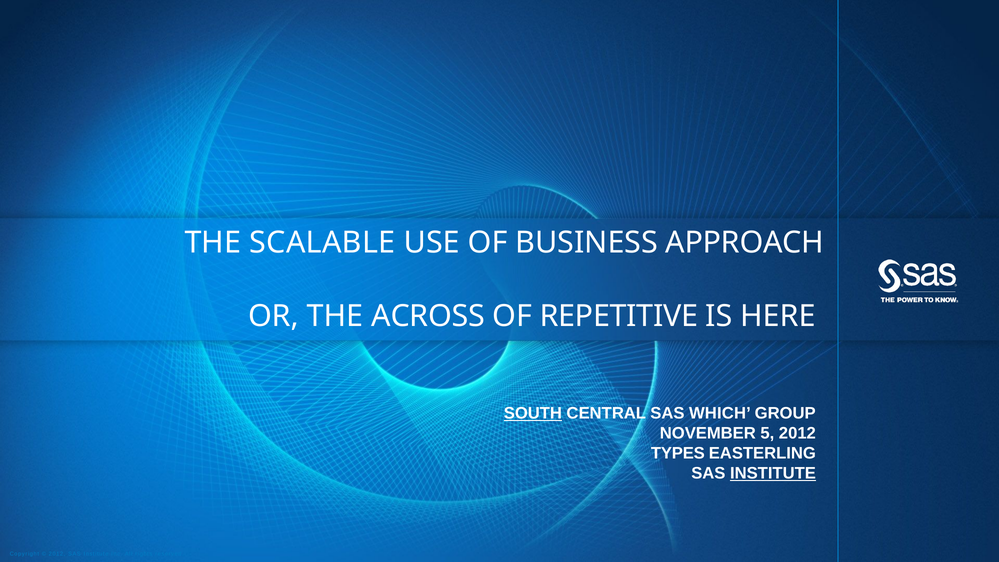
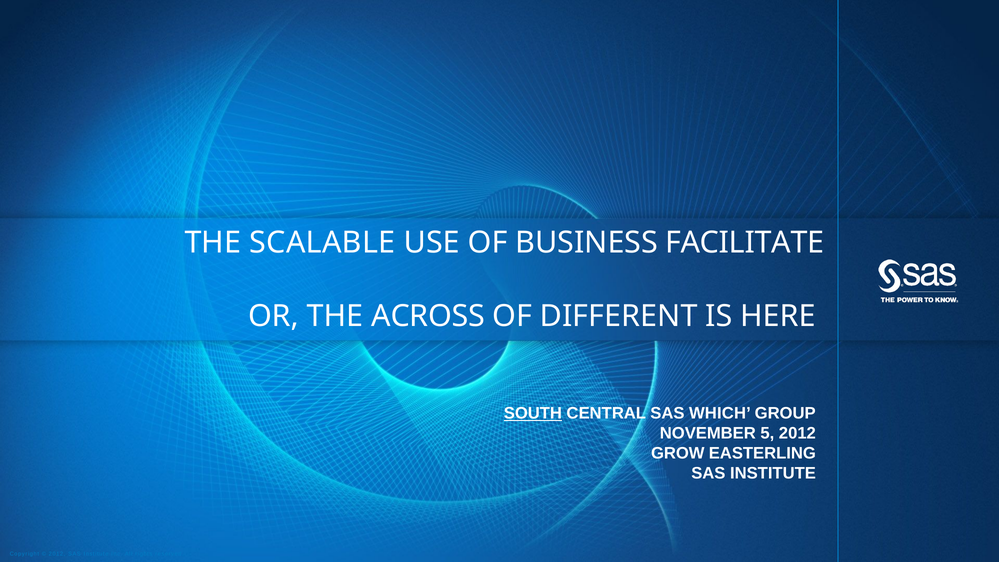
APPROACH: APPROACH -> FACILITATE (745, 243)
REPETITIVE: REPETITIVE -> DIFFERENT (619, 316)
TYPES: TYPES -> GROW (678, 453)
INSTITUTE underline: present -> none (773, 473)
